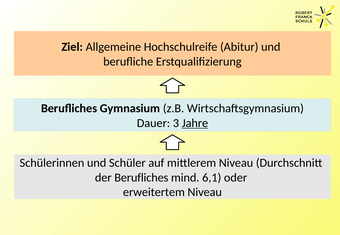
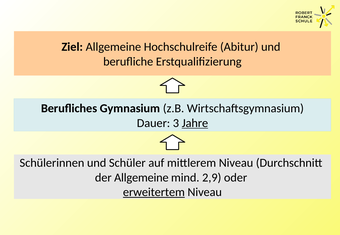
der Berufliches: Berufliches -> Allgemeine (141, 178)
6,1: 6,1 -> 2,9 (212, 178)
erweitertem underline: none -> present (154, 193)
